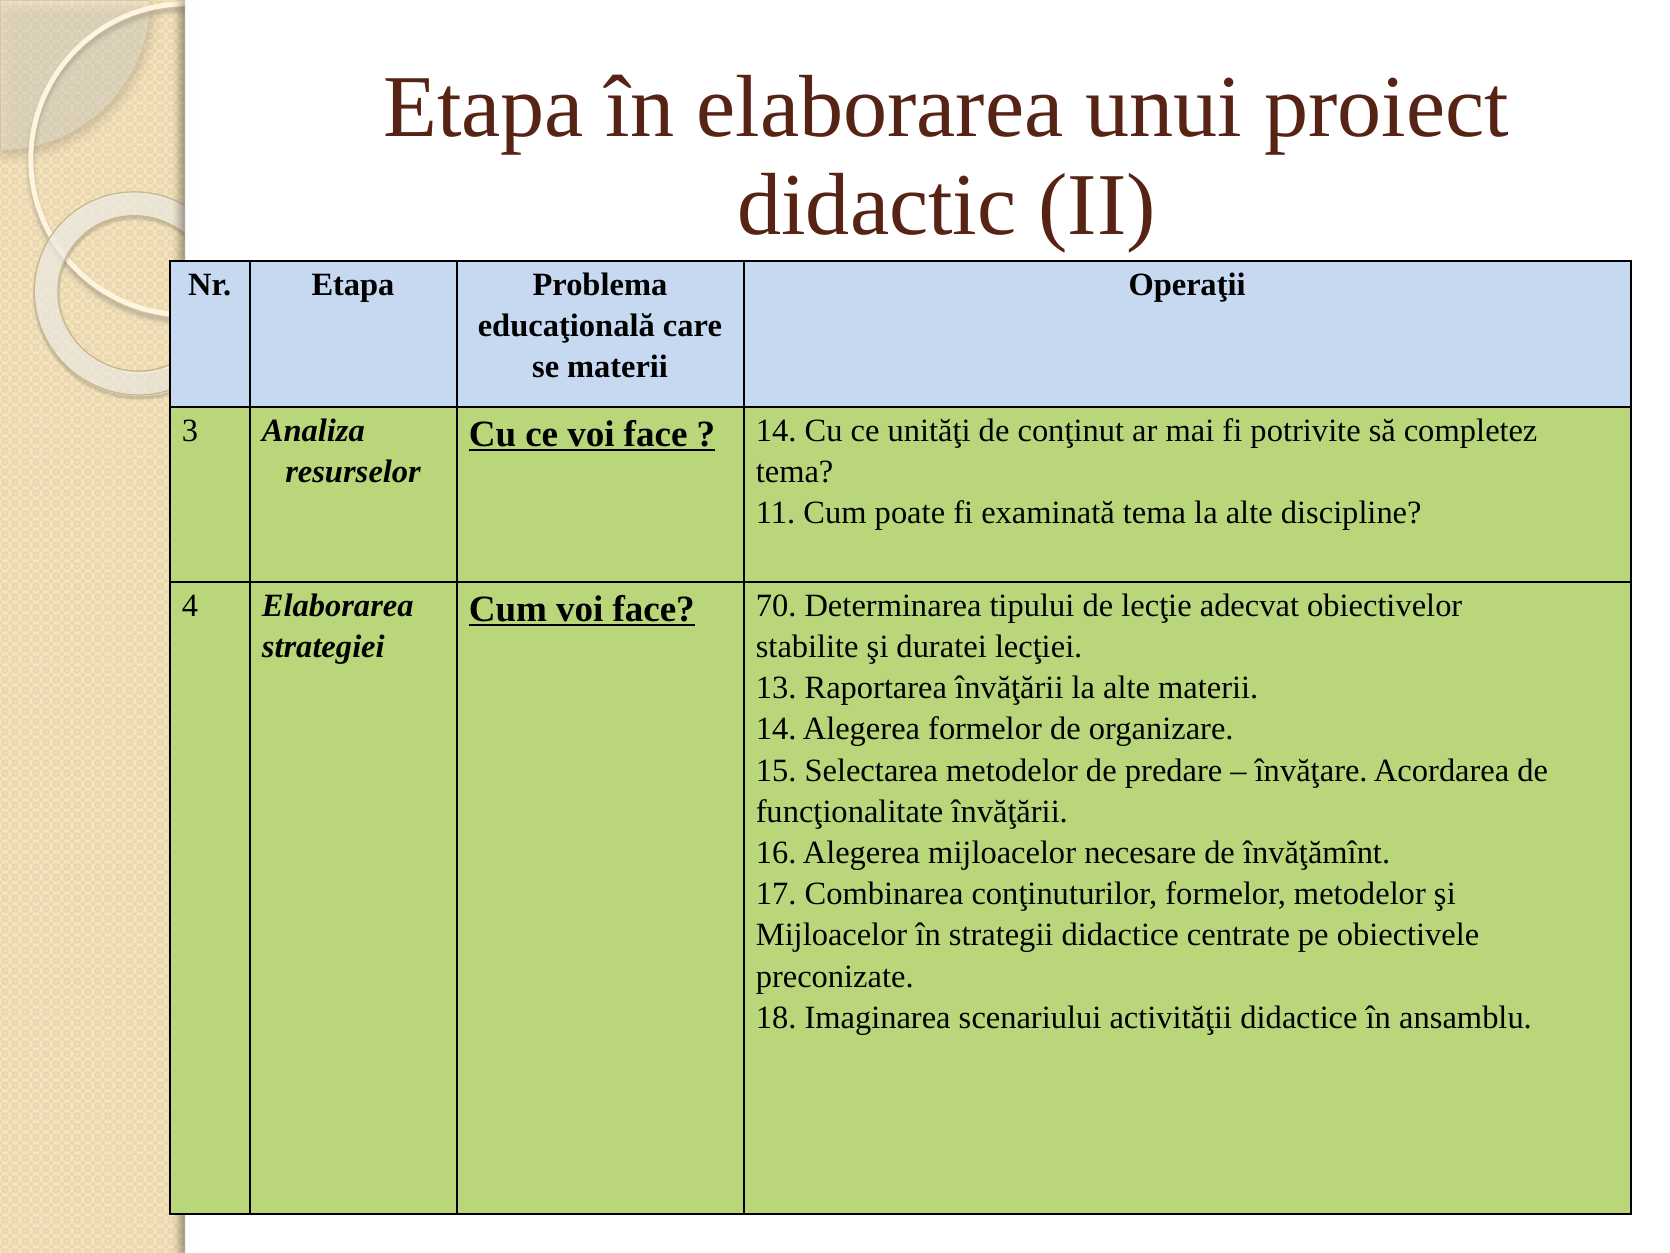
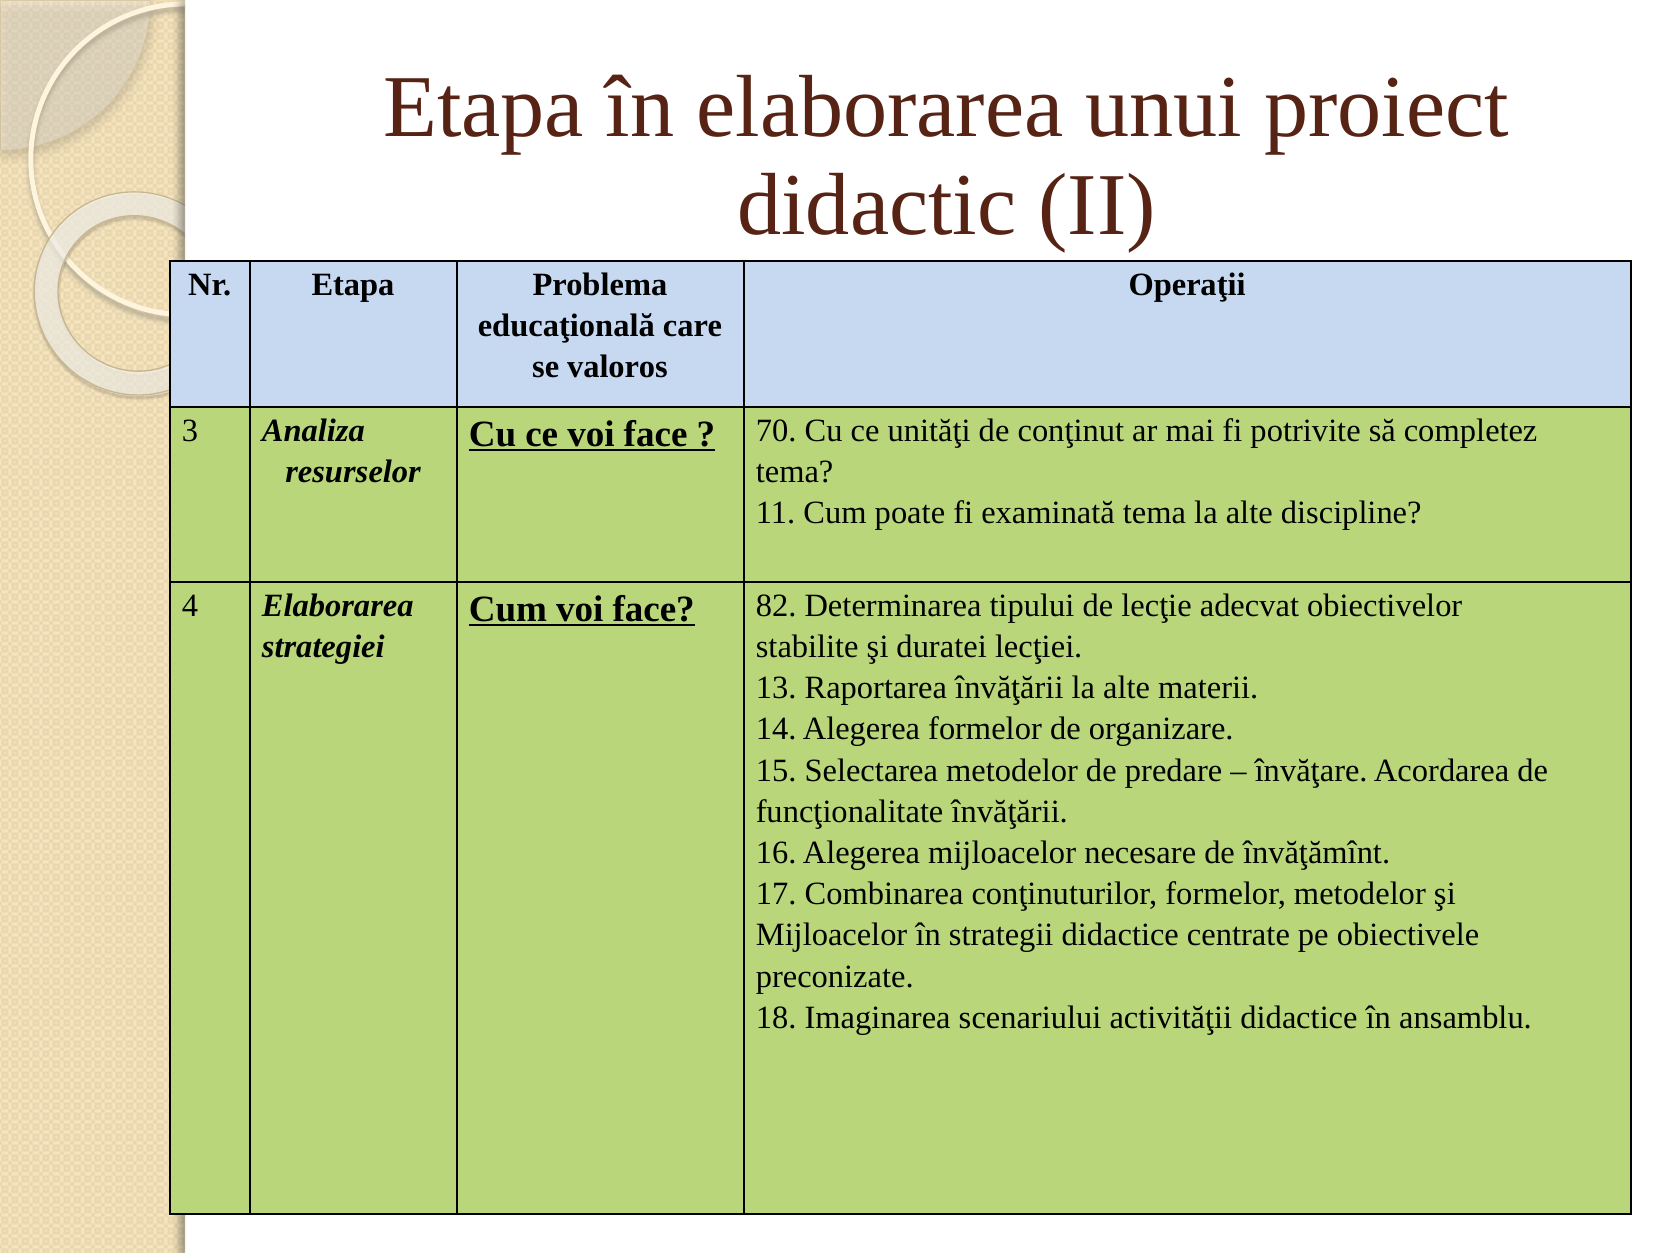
se materii: materii -> valoros (618, 367)
14: 14 -> 70 (776, 430)
70: 70 -> 82 (776, 605)
